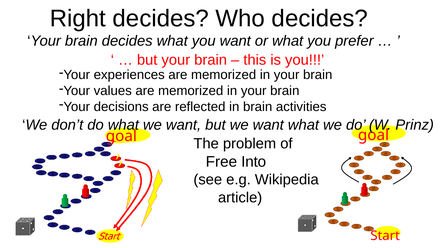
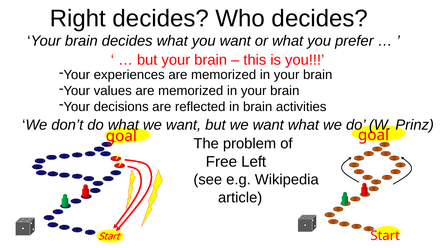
Into: Into -> Left (254, 161)
